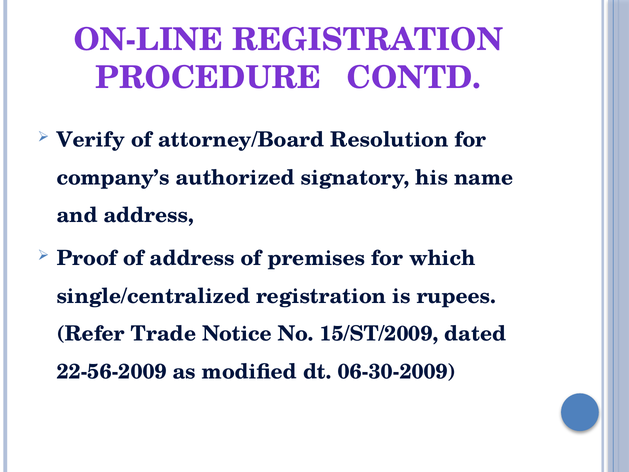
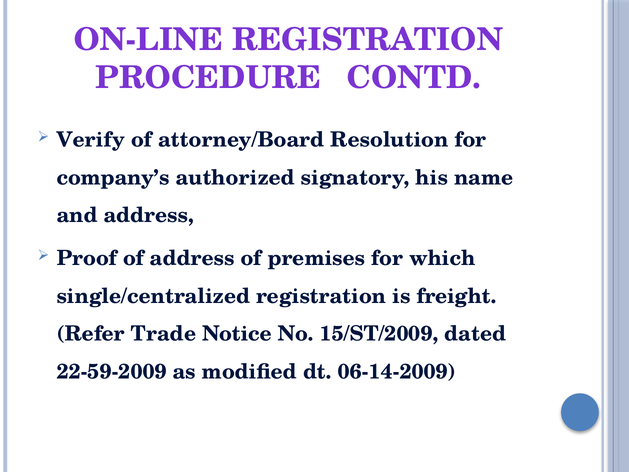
rupees: rupees -> freight (456, 296)
22-56-2009: 22-56-2009 -> 22-59-2009 (112, 371)
06-30-2009: 06-30-2009 -> 06-14-2009 (397, 371)
